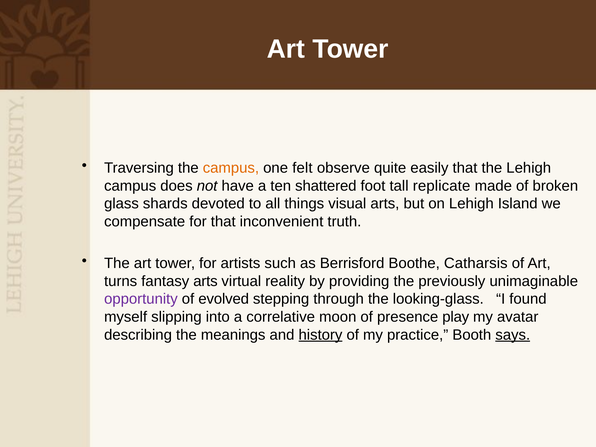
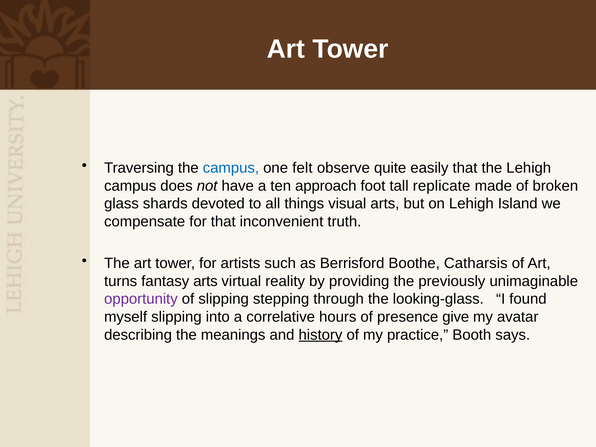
campus colour: orange -> blue (231, 168)
shattered: shattered -> approach (326, 186)
of evolved: evolved -> slipping (224, 299)
moon: moon -> hours (338, 317)
play: play -> give (456, 317)
says underline: present -> none (513, 335)
